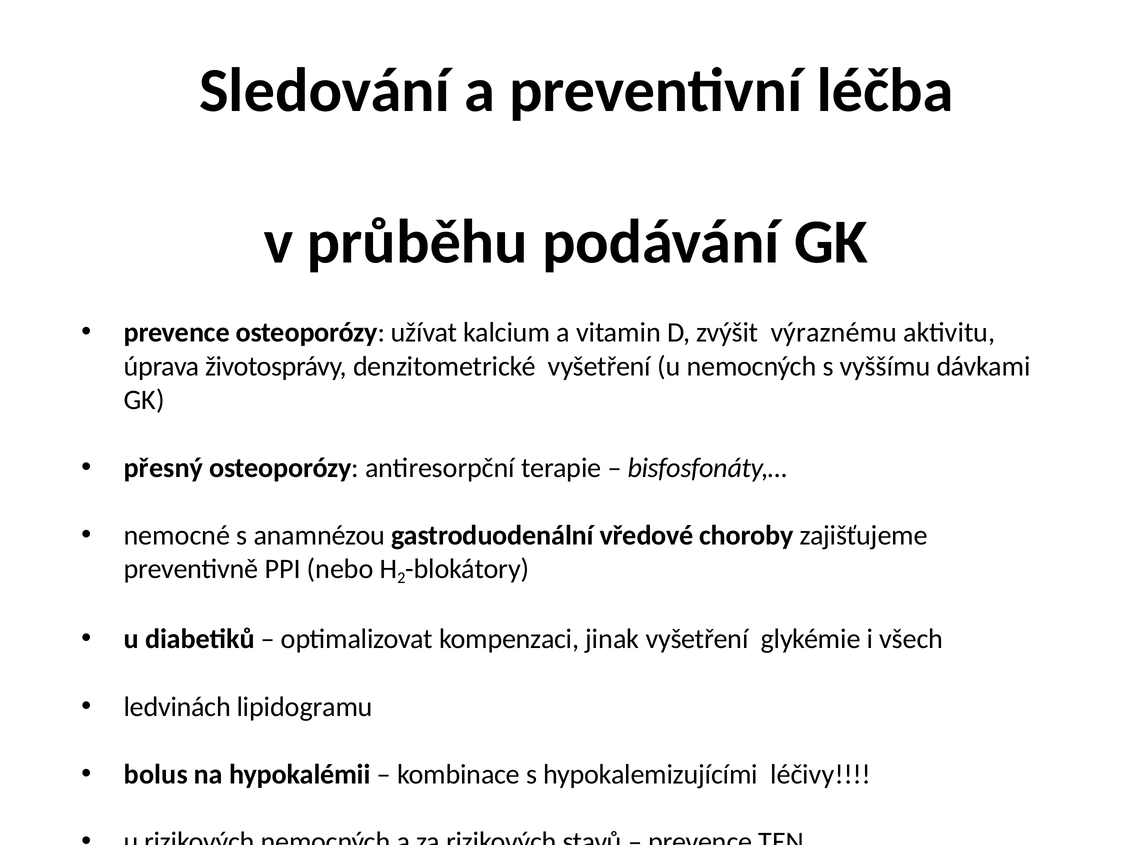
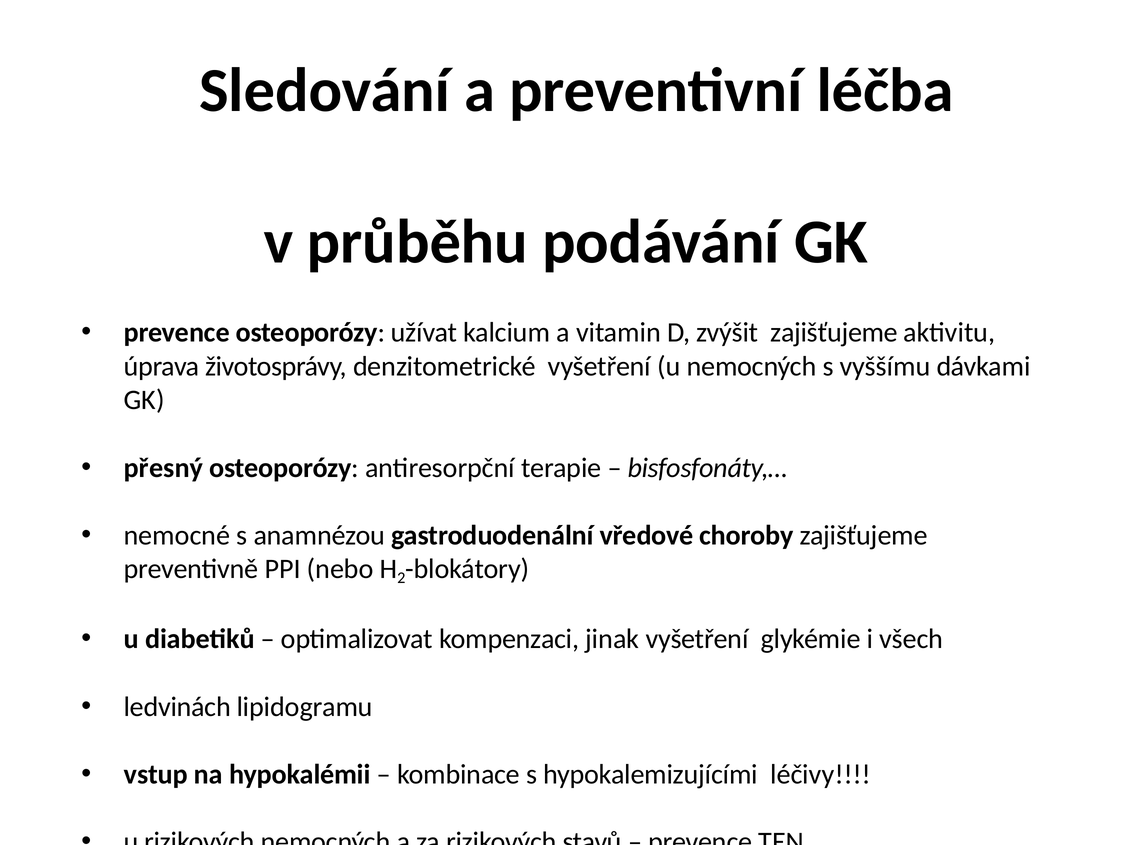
zvýšit výraznému: výraznému -> zajišťujeme (834, 333)
bolus: bolus -> vstup (156, 775)
